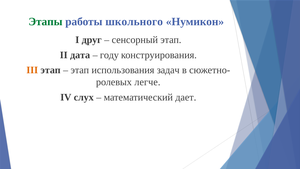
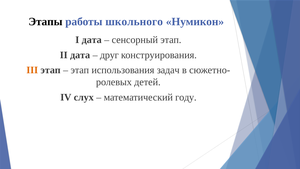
Этапы colour: green -> black (45, 22)
I друг: друг -> дата (92, 40)
году: году -> друг (109, 55)
легче: легче -> детей (147, 82)
дает: дает -> году (186, 97)
